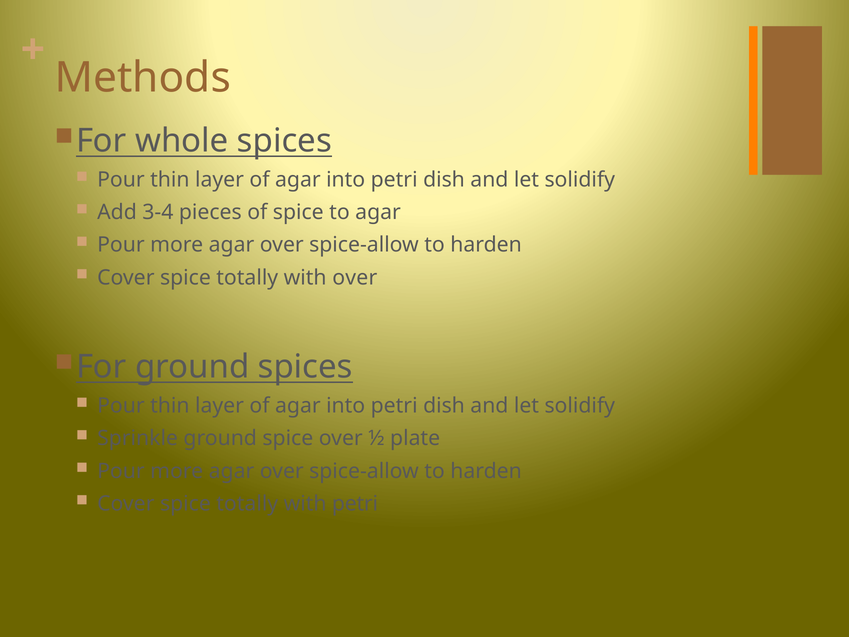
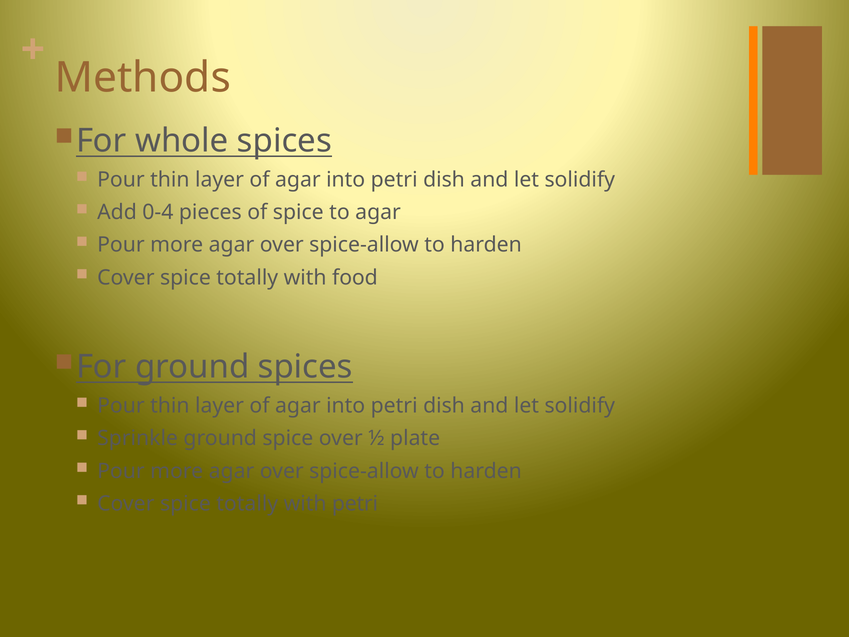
3-4: 3-4 -> 0-4 (158, 212)
with over: over -> food (355, 277)
